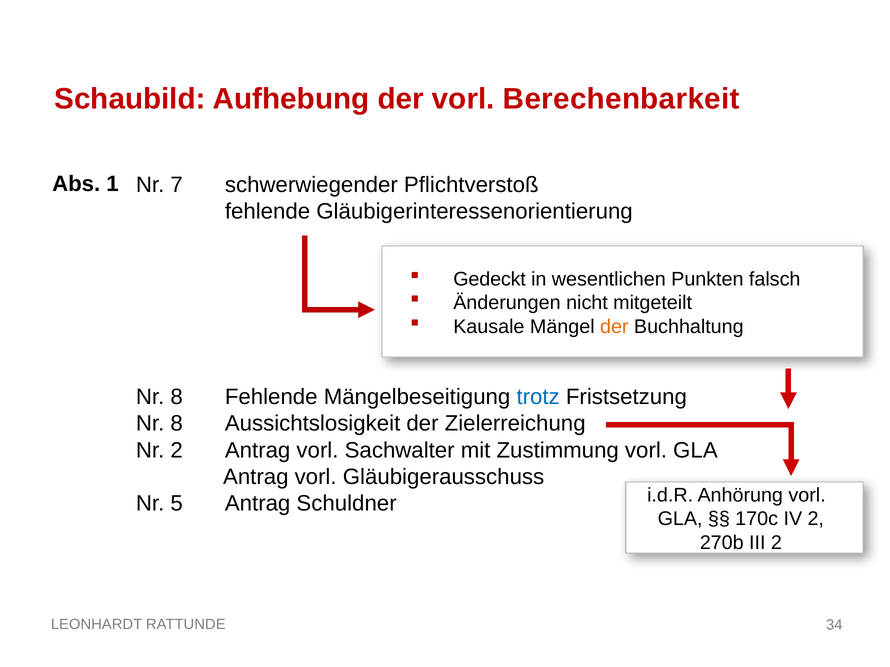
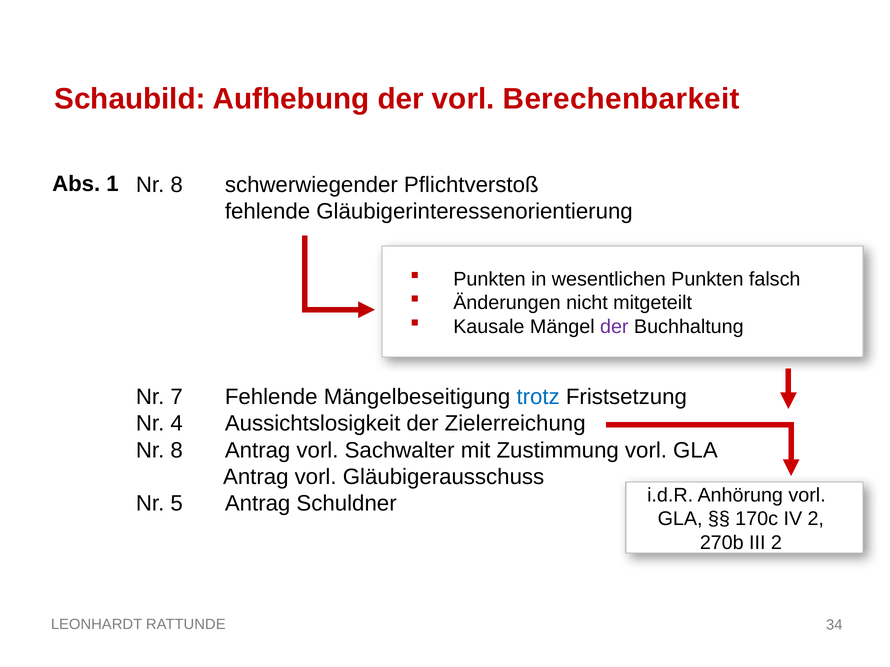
7: 7 -> 8 (177, 185)
Gedeckt: Gedeckt -> Punkten (489, 279)
der colour: orange -> purple (614, 327)
8: 8 -> 7 (177, 397)
8: 8 -> 4 (177, 424)
2: 2 -> 8 (177, 451)
